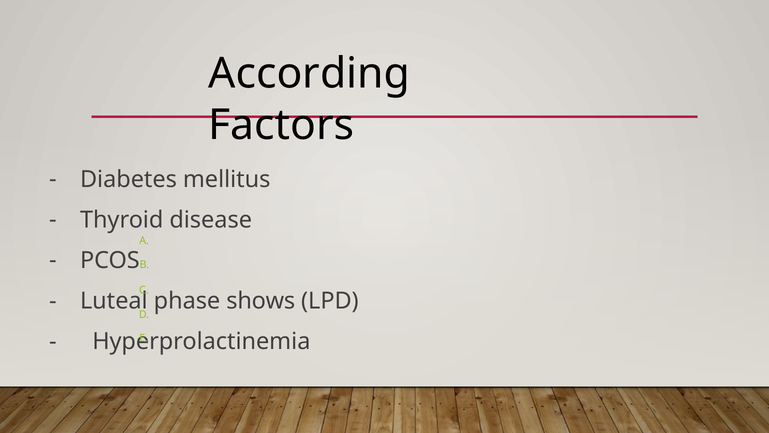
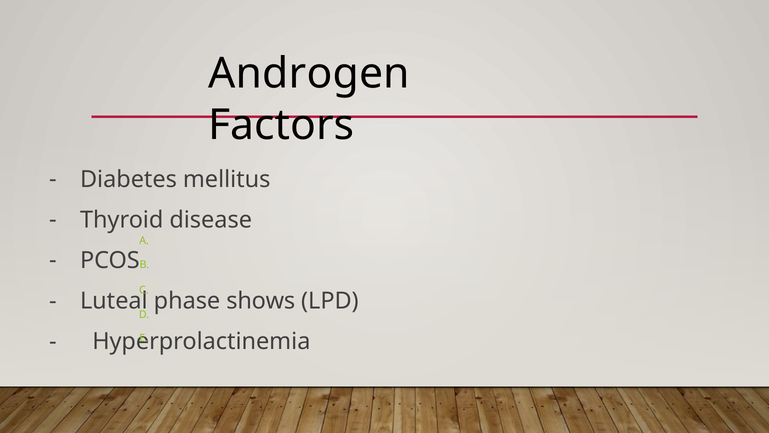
According: According -> Androgen (309, 74)
